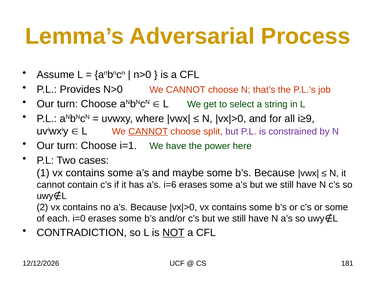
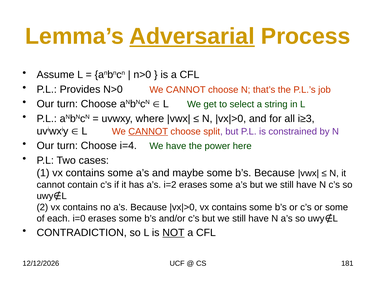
Adversarial underline: none -> present (192, 36)
i≥9: i≥9 -> i≥3 (306, 119)
i=1: i=1 -> i=4 (128, 146)
i=6: i=6 -> i=2 (170, 185)
